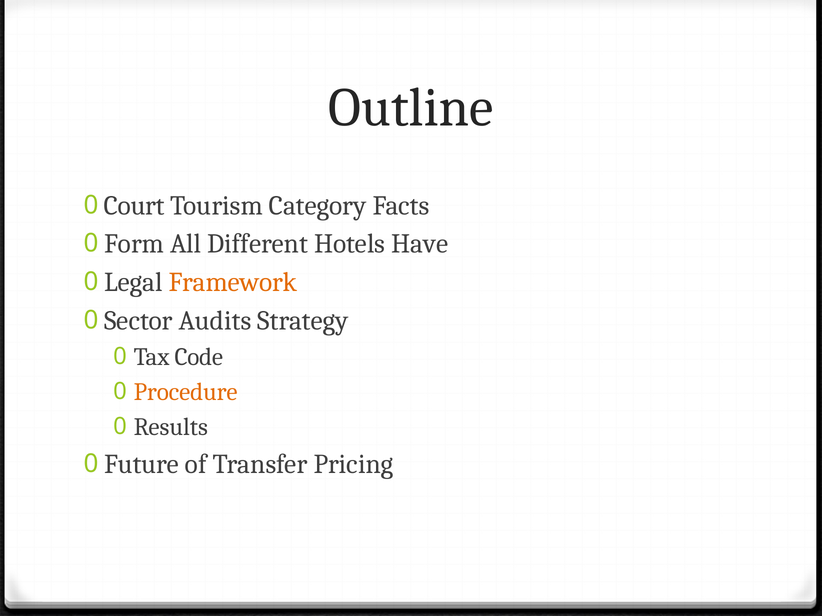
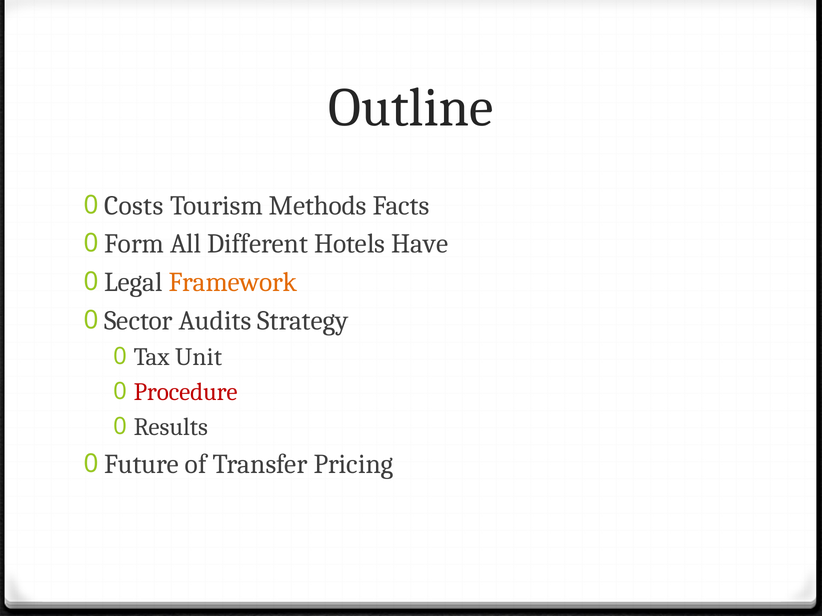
Court: Court -> Costs (134, 206)
Category: Category -> Methods (318, 206)
Code: Code -> Unit (199, 357)
Procedure colour: orange -> red (186, 392)
